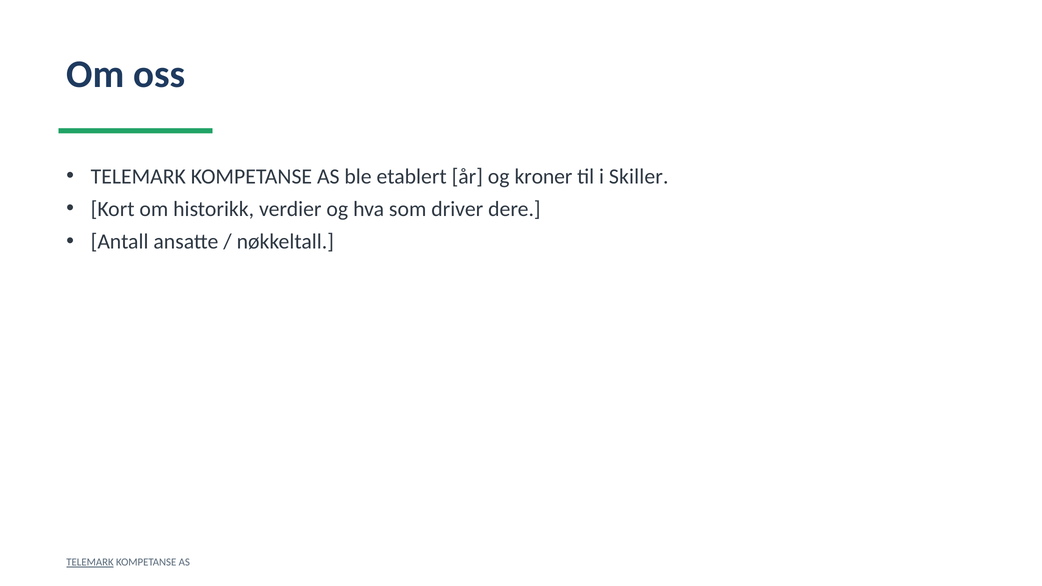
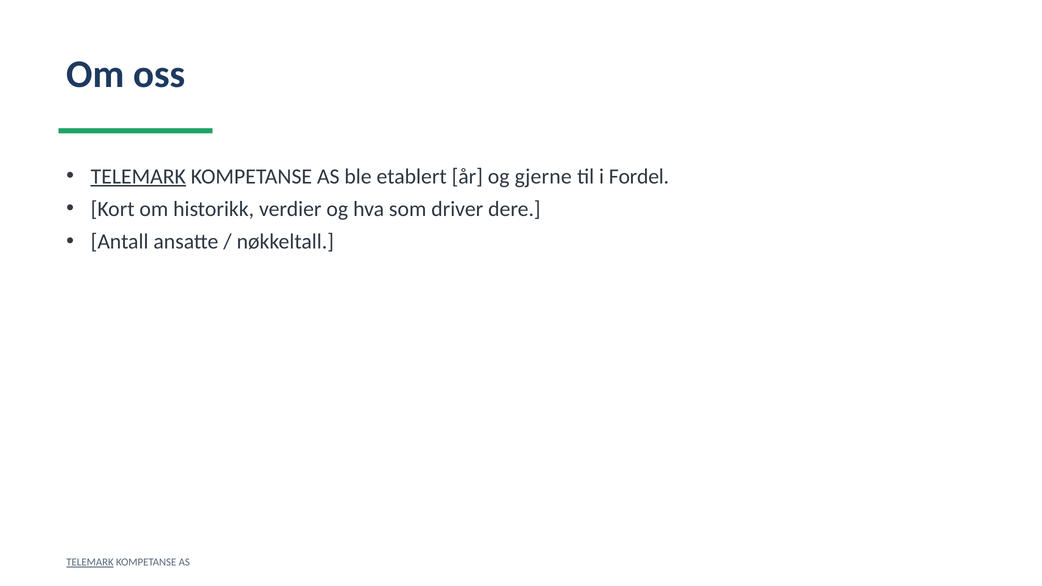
TELEMARK underline: none -> present (138, 176)
kroner: kroner -> gjerne (543, 176)
Skiller: Skiller -> Fordel (639, 176)
